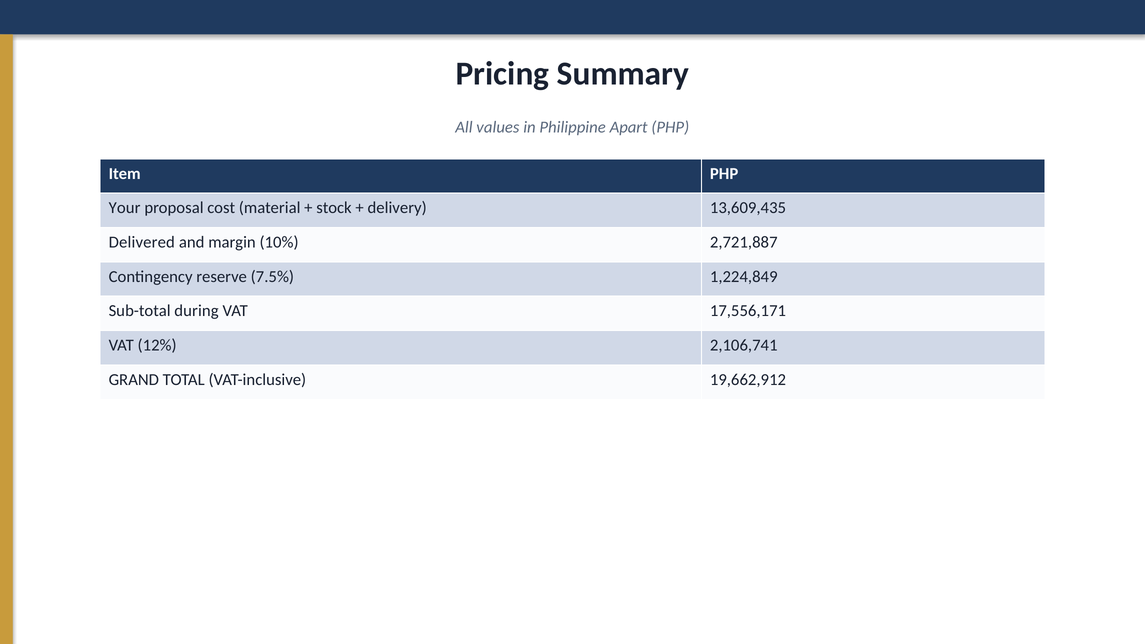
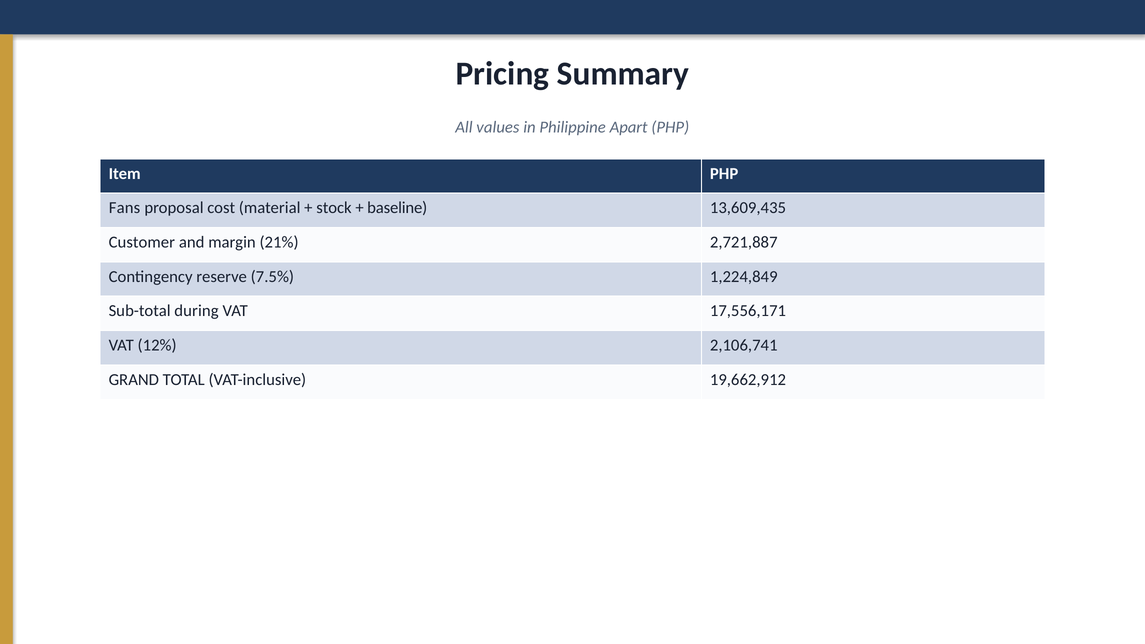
Your: Your -> Fans (125, 208)
delivery: delivery -> baseline (397, 208)
Delivered: Delivered -> Customer (142, 242)
10%: 10% -> 21% (279, 242)
